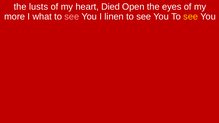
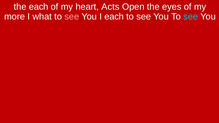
the lusts: lusts -> each (39, 7)
Died: Died -> Acts (110, 7)
I linen: linen -> each (114, 17)
see colour: yellow -> light blue (191, 17)
